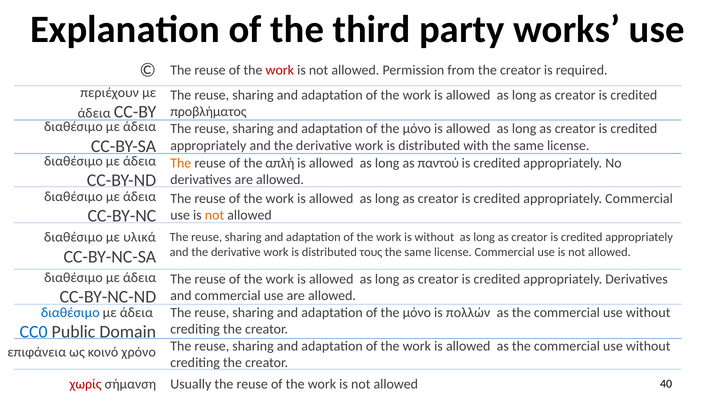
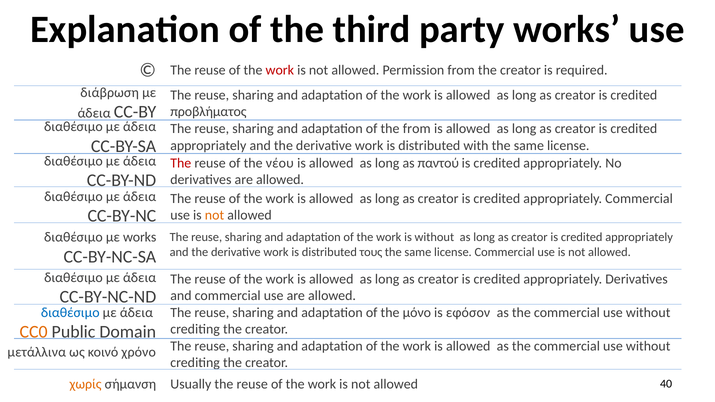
περιέχουν: περιέχουν -> διάβρωση (110, 93)
μόνο: μόνο -> from (417, 129)
The colour: orange -> red (181, 163)
απλή: απλή -> νέου (280, 163)
με υλικά: υλικά -> works (140, 237)
πολλών: πολλών -> εφόσον (468, 313)
CC0 colour: blue -> orange (34, 332)
επιφάνεια: επιφάνεια -> μετάλλινα (37, 352)
χωρίς colour: red -> orange (86, 384)
